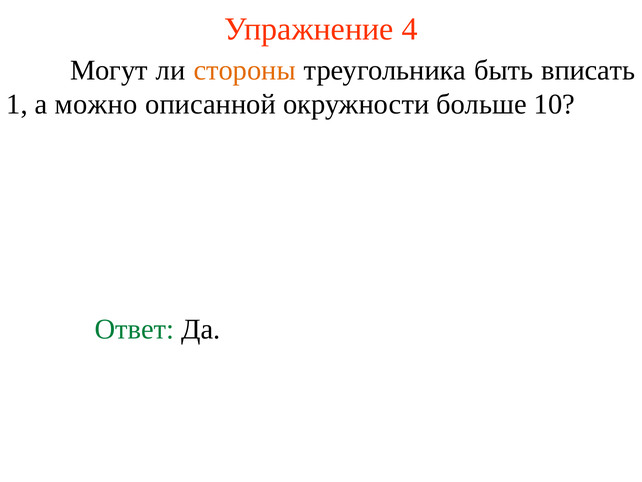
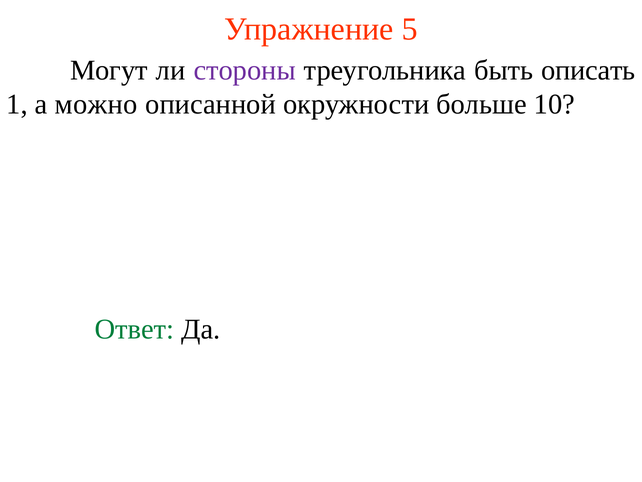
4: 4 -> 5 (410, 29)
стороны colour: orange -> purple (245, 70)
вписать: вписать -> описать (588, 70)
